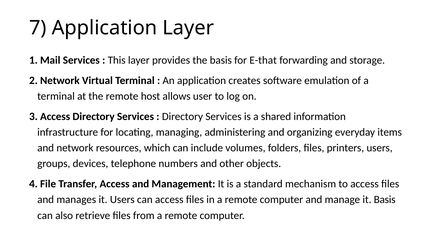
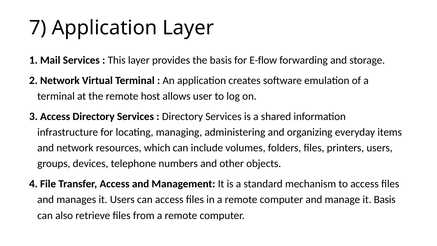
E-that: E-that -> E-flow (263, 60)
